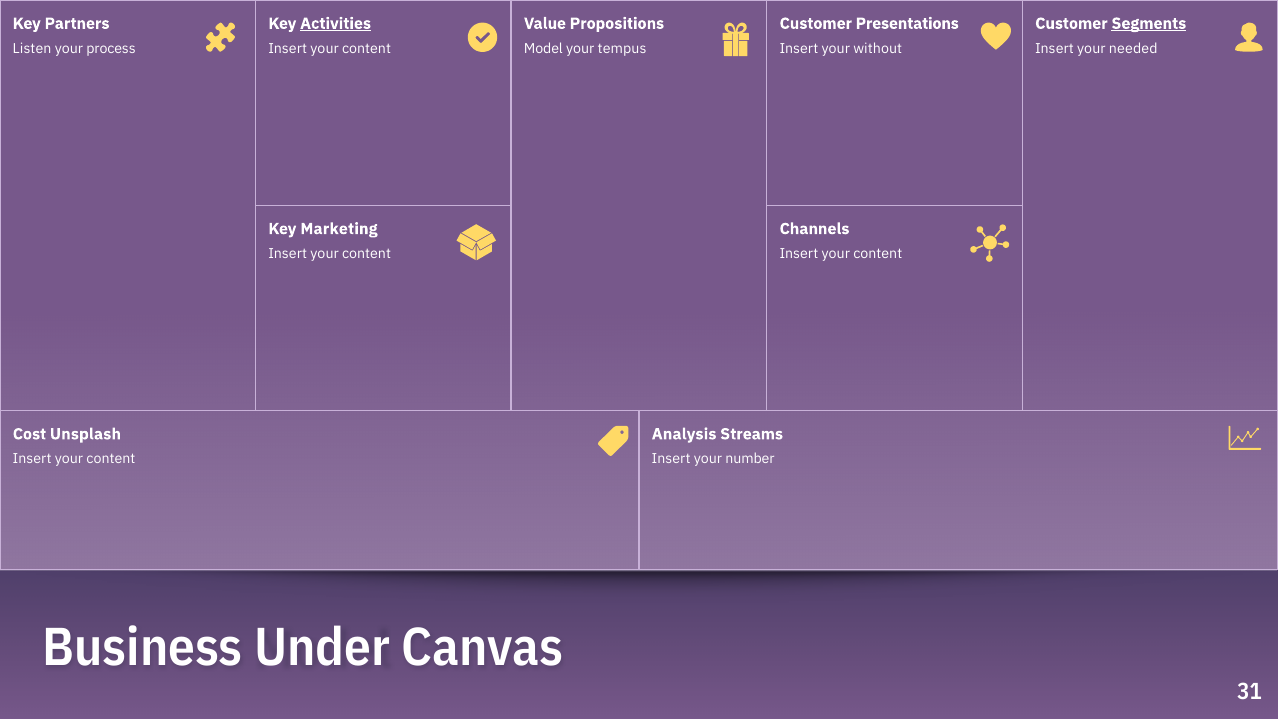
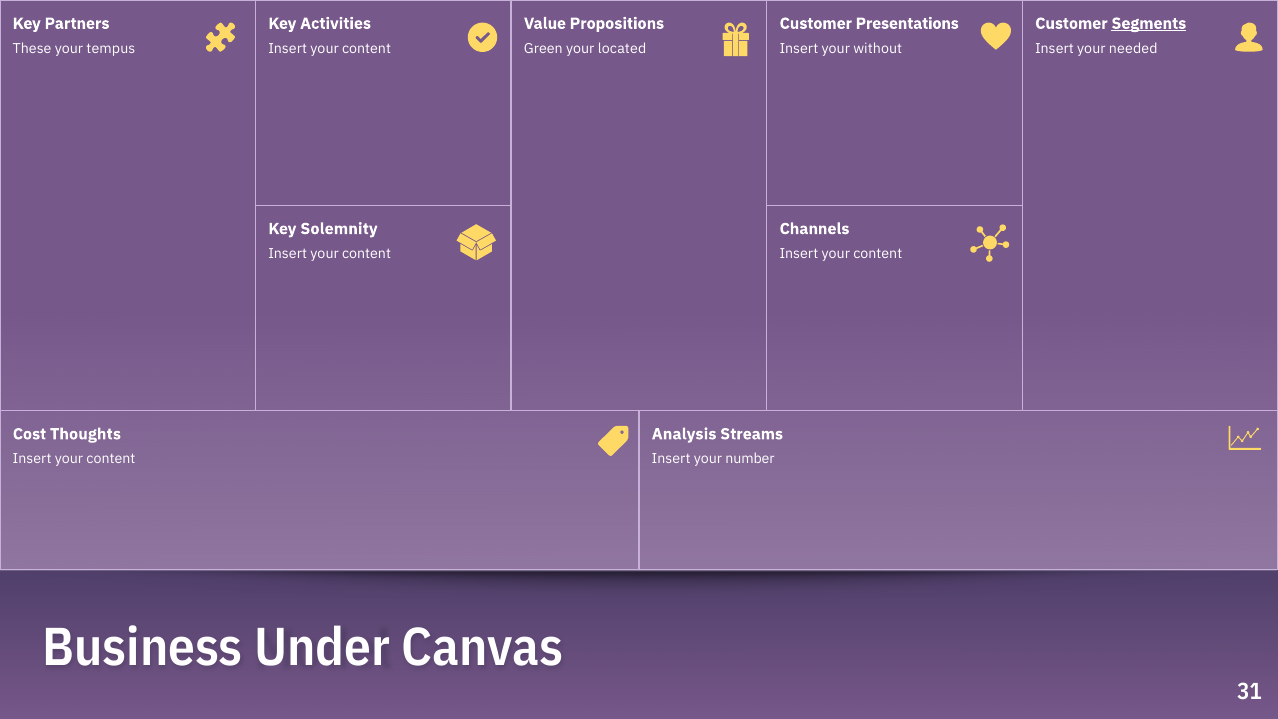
Activities underline: present -> none (336, 24)
Listen: Listen -> These (32, 49)
process: process -> tempus (111, 49)
Model: Model -> Green (543, 49)
tempus: tempus -> located (622, 49)
Marketing: Marketing -> Solemnity (339, 229)
Unsplash: Unsplash -> Thoughts (85, 434)
